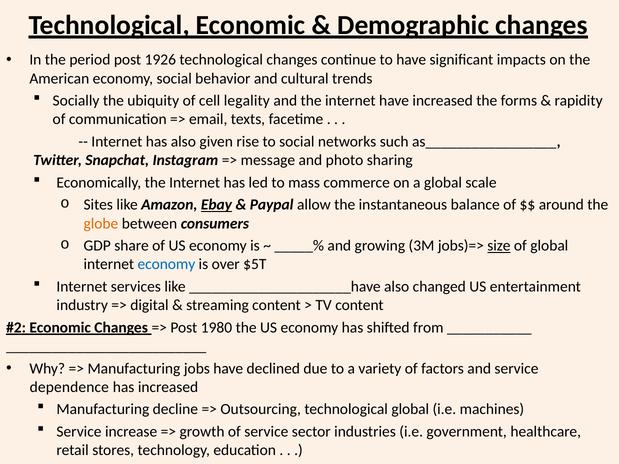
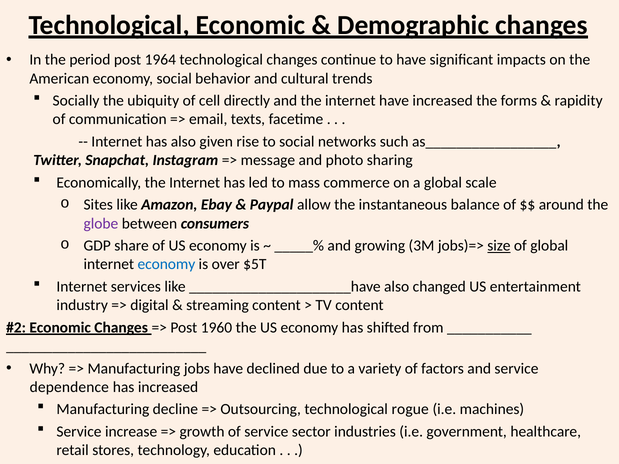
1926: 1926 -> 1964 (160, 60)
legality: legality -> directly (247, 101)
Ebay underline: present -> none (216, 205)
globe colour: orange -> purple (101, 224)
1980: 1980 -> 1960 (216, 328)
technological global: global -> rogue (410, 410)
